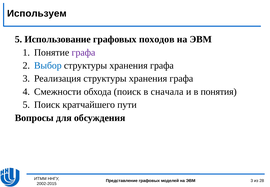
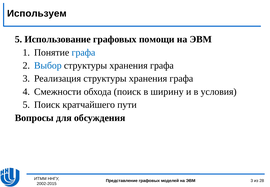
походов: походов -> помощи (157, 39)
графа colour: purple -> blue (83, 52)
сначала: сначала -> ширину (167, 92)
понятия: понятия -> условия (219, 92)
